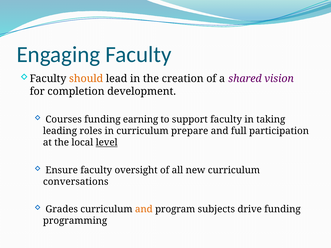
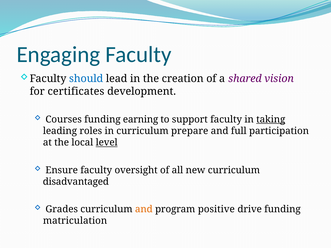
should colour: orange -> blue (86, 79)
completion: completion -> certificates (76, 91)
taking underline: none -> present (271, 120)
conversations: conversations -> disadvantaged (76, 182)
subjects: subjects -> positive (216, 209)
programming: programming -> matriculation (75, 221)
